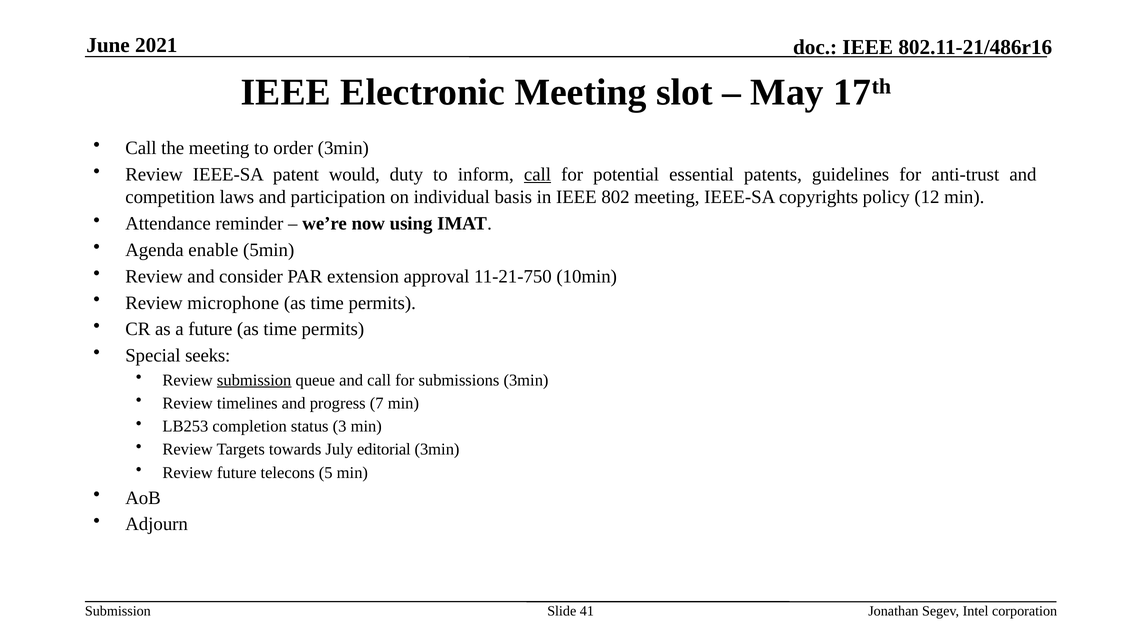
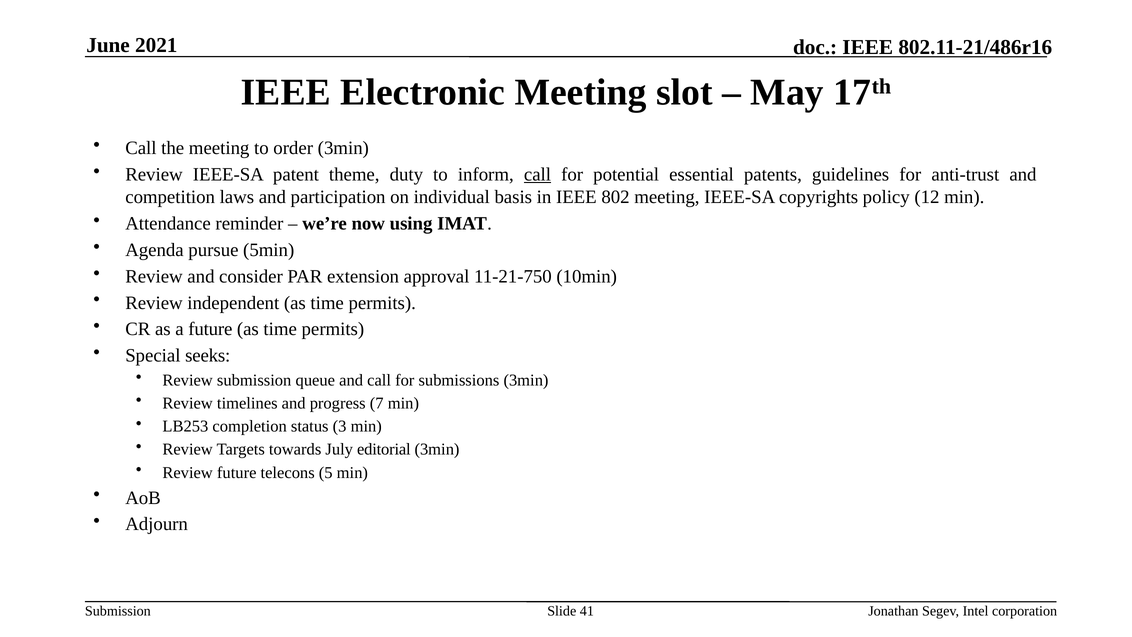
would: would -> theme (354, 174)
enable: enable -> pursue (213, 250)
microphone: microphone -> independent (233, 303)
submission underline: present -> none (254, 380)
